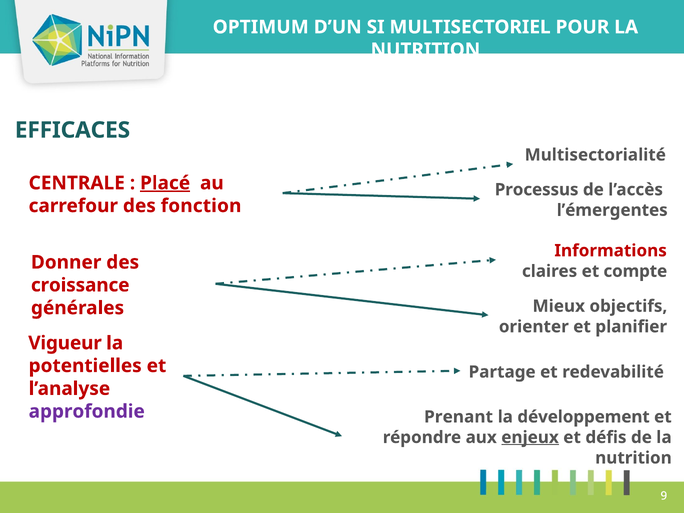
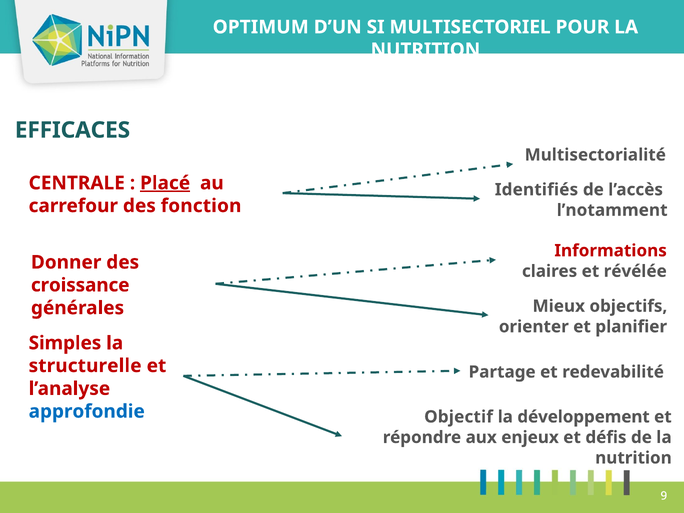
Processus: Processus -> Identifiés (536, 190)
l’émergentes: l’émergentes -> l’notamment (612, 210)
compte: compte -> révélée (635, 271)
Vigueur: Vigueur -> Simples (65, 343)
potentielles: potentielles -> structurelle (85, 366)
approfondie colour: purple -> blue (87, 411)
Prenant: Prenant -> Objectif (459, 417)
enjeux underline: present -> none (530, 437)
